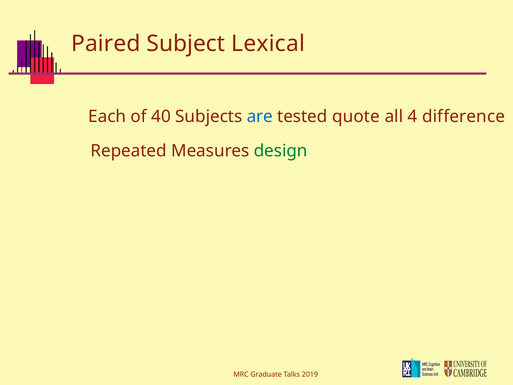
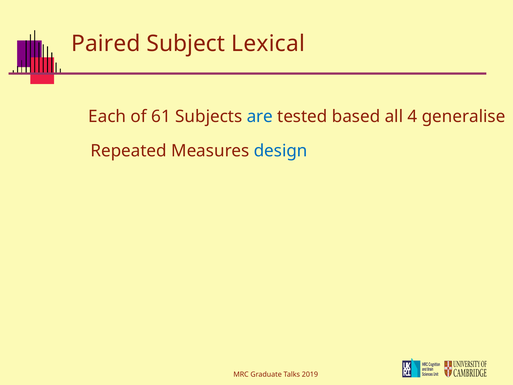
40: 40 -> 61 (161, 116)
quote: quote -> based (356, 116)
difference: difference -> generalise (464, 116)
design colour: green -> blue (281, 151)
